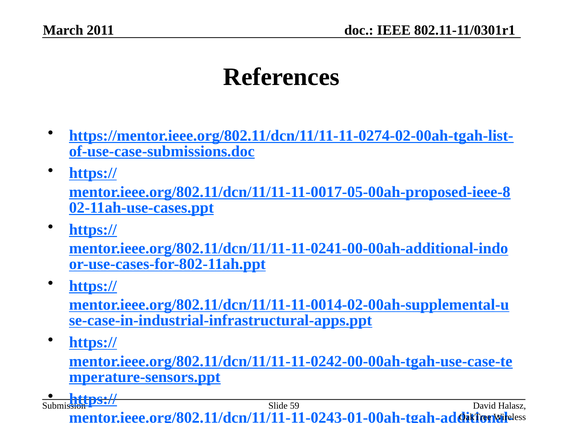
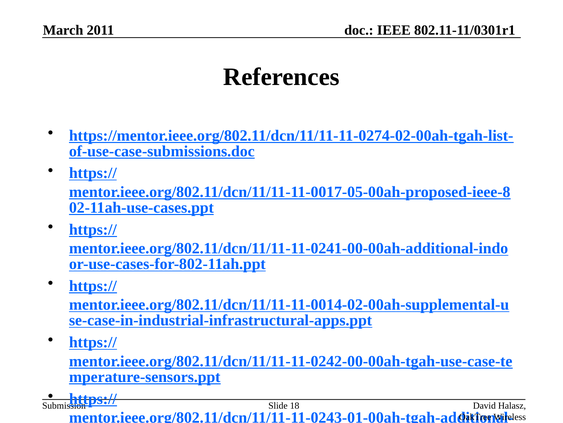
59: 59 -> 18 (295, 405)
